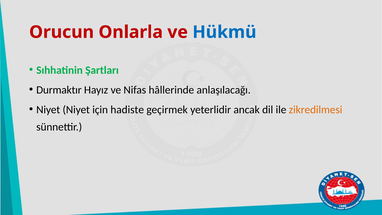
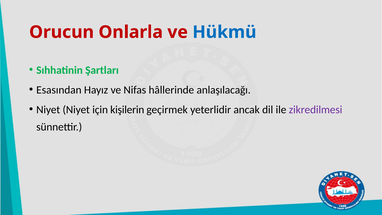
Durmaktır: Durmaktır -> Esasından (59, 90)
hadiste: hadiste -> kişilerin (127, 110)
zikredilmesi colour: orange -> purple (316, 110)
